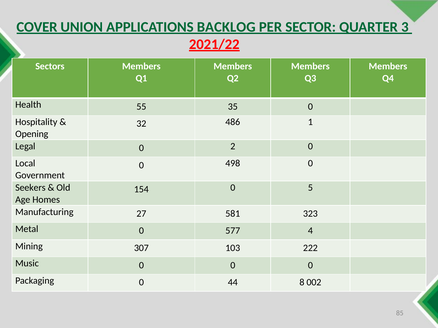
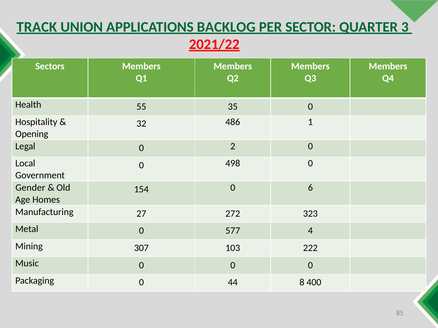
COVER: COVER -> TRACK (37, 27)
Seekers: Seekers -> Gender (30, 188)
5: 5 -> 6 (310, 188)
581: 581 -> 272 (233, 214)
002: 002 -> 400 (314, 283)
